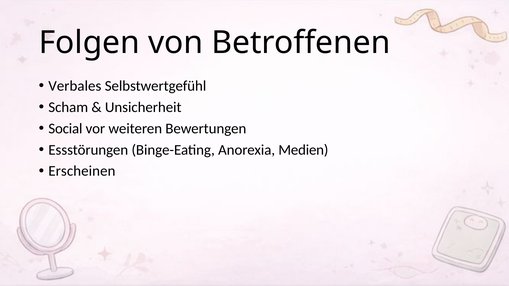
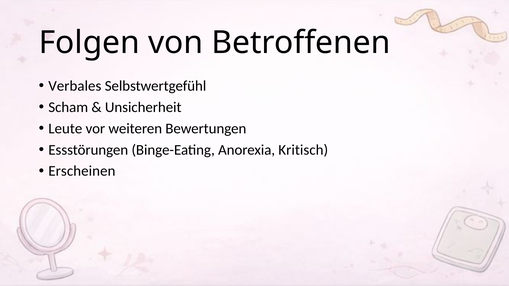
Social: Social -> Leute (65, 129)
Medien: Medien -> Kritisch (303, 150)
